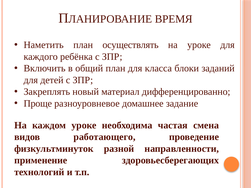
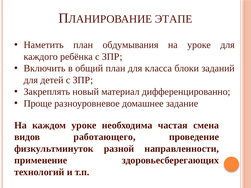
ВРЕМЯ: ВРЕМЯ -> ЭТАПЕ (174, 19)
осуществлять: осуществлять -> обдумывания (131, 45)
